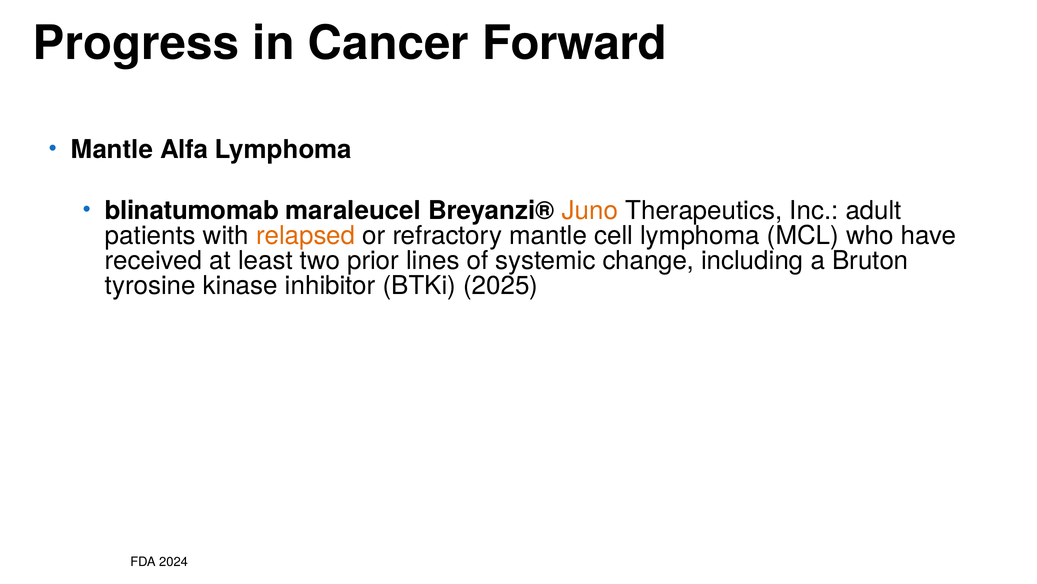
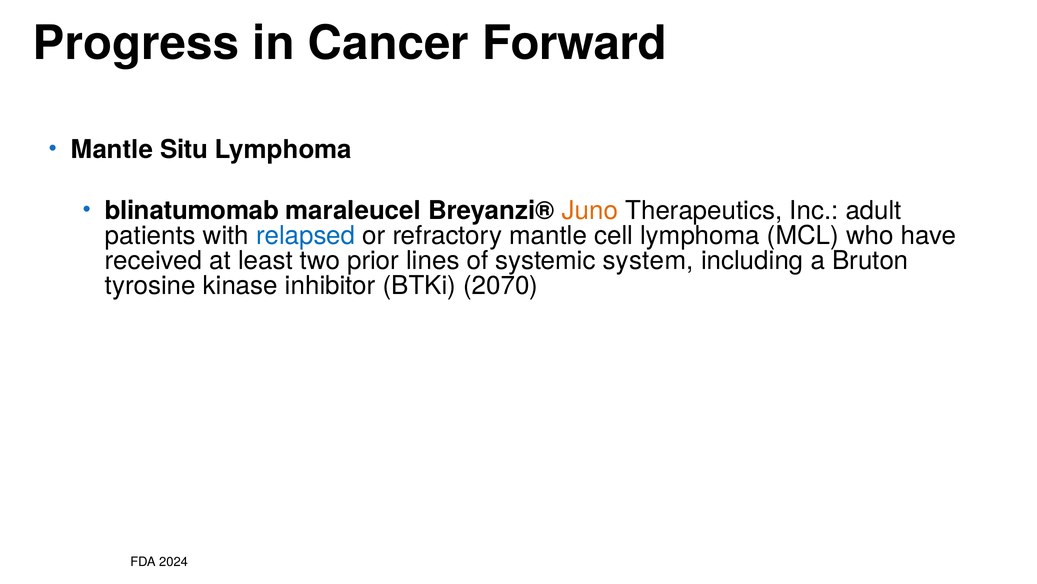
Alfa: Alfa -> Situ (184, 149)
relapsed colour: orange -> blue (306, 235)
change: change -> system (648, 260)
2025: 2025 -> 2070 (501, 285)
